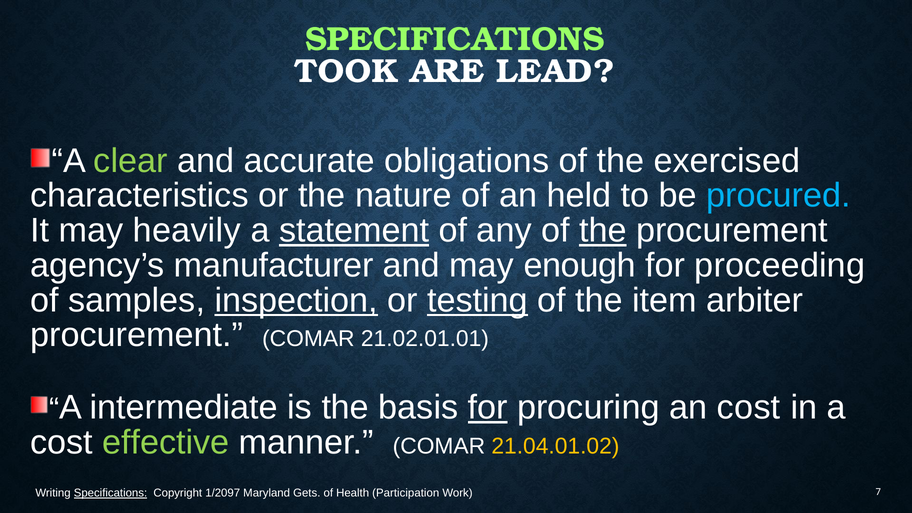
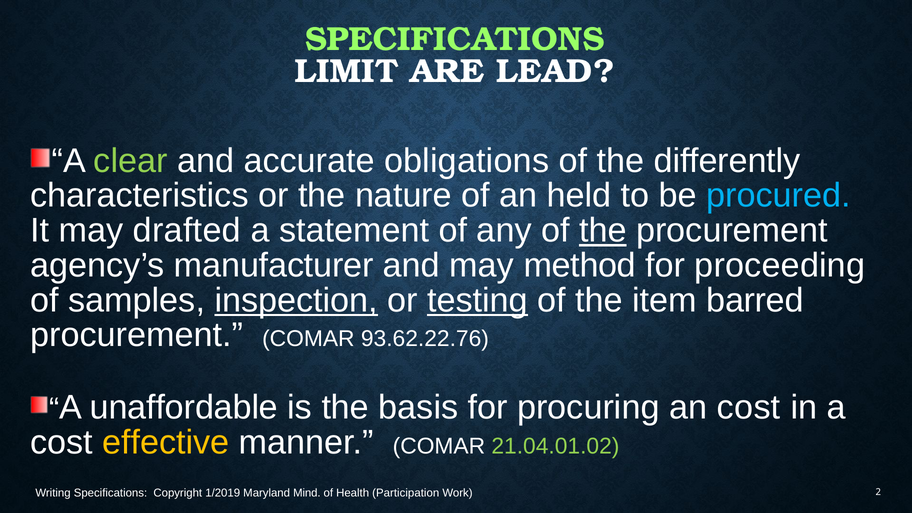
TOOK: TOOK -> LIMIT (346, 71)
exercised: exercised -> differently (727, 161)
heavily: heavily -> drafted (187, 231)
statement underline: present -> none (354, 231)
enough: enough -> method (580, 265)
arbiter: arbiter -> barred (755, 300)
21.02.01.01: 21.02.01.01 -> 93.62.22.76 (425, 339)
intermediate: intermediate -> unaffordable (184, 408)
for underline: present -> none (488, 408)
effective colour: light green -> yellow (166, 442)
21.04.01.02 colour: yellow -> light green (555, 446)
Specifications underline: present -> none (110, 493)
1/2097: 1/2097 -> 1/2019 (223, 493)
Gets: Gets -> Mind (307, 493)
7: 7 -> 2 (878, 492)
